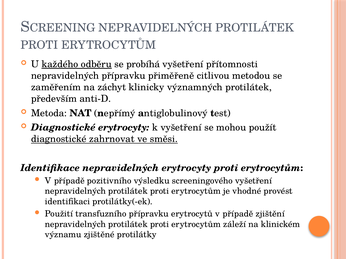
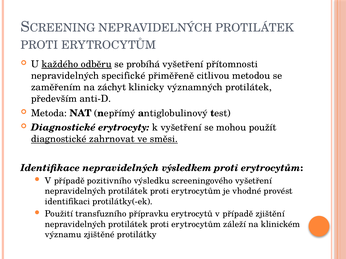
nepravidelných přípravku: přípravku -> specifické (123, 76)
nepravidelných erytrocyty: erytrocyty -> výsledkem (187, 168)
